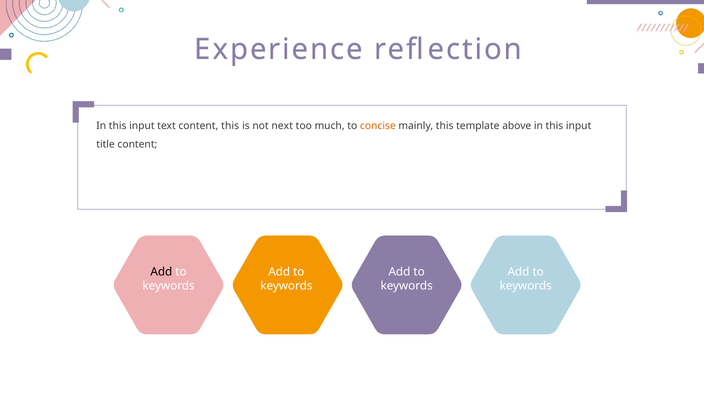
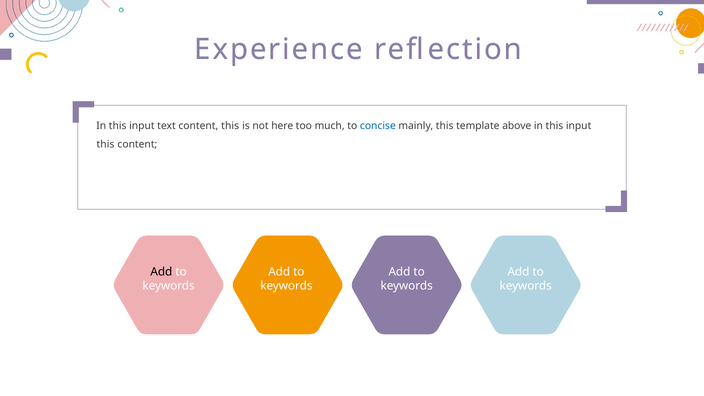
next: next -> here (282, 126)
concise colour: orange -> blue (378, 126)
title: title -> this (105, 145)
